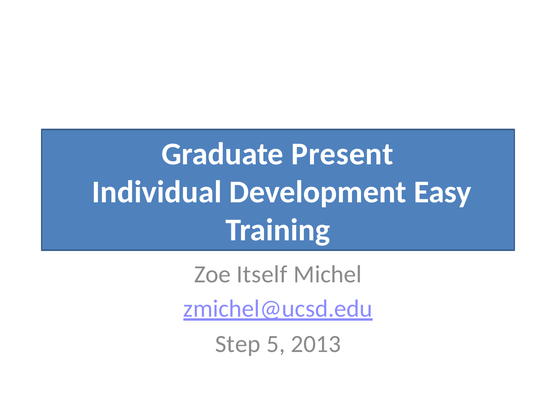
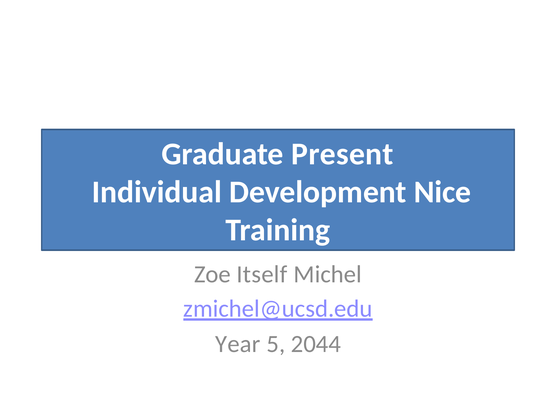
Easy: Easy -> Nice (442, 192)
Step: Step -> Year (238, 344)
2013: 2013 -> 2044 (316, 344)
